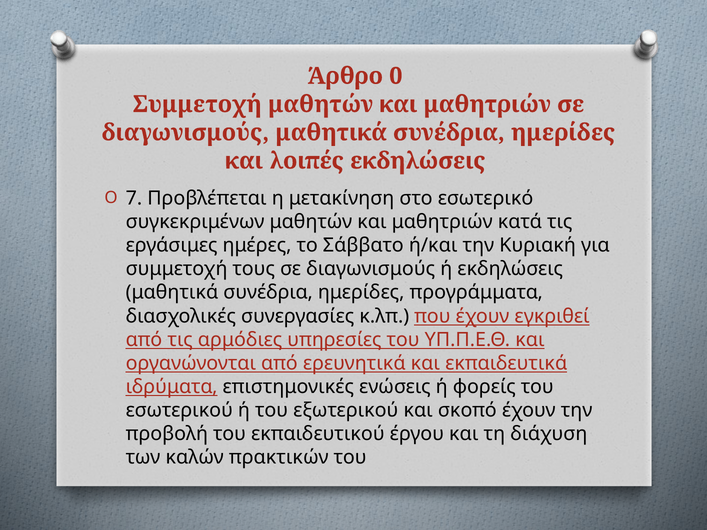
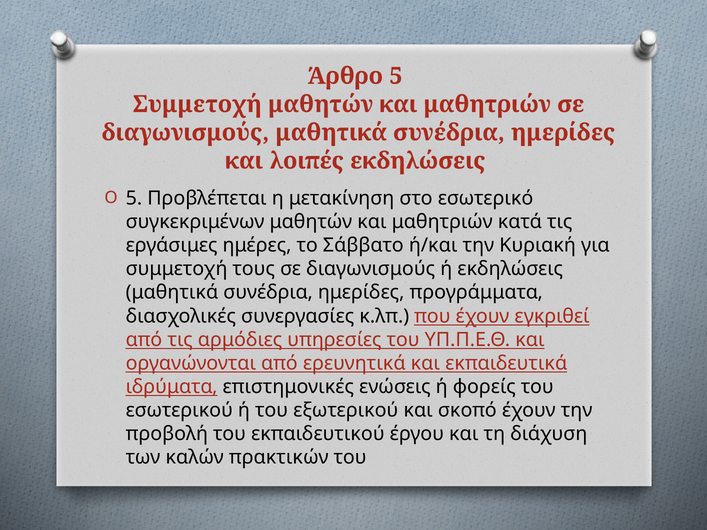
Άρθρο 0: 0 -> 5 (396, 76)
7: 7 -> 5 (134, 198)
